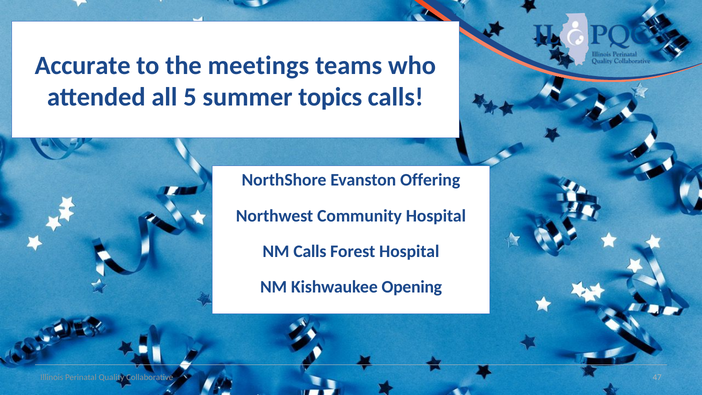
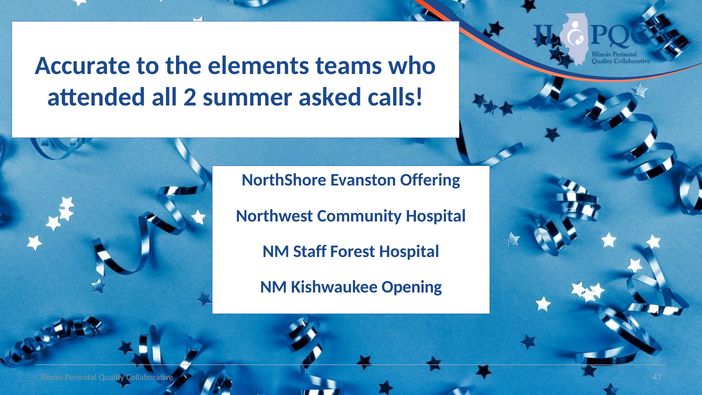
meetings: meetings -> elements (258, 65)
5: 5 -> 2 (190, 97)
topics: topics -> asked (330, 97)
NM Calls: Calls -> Staff (310, 251)
